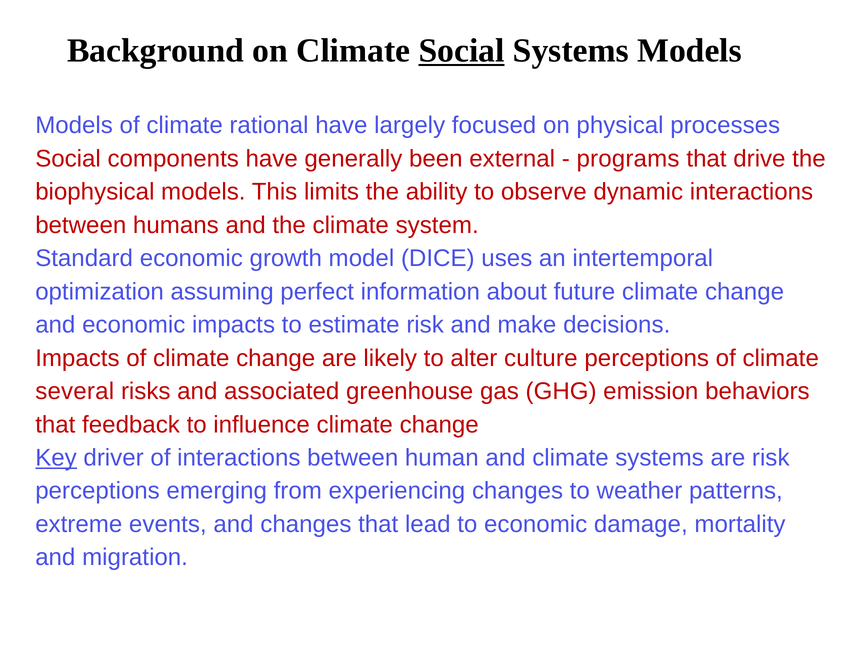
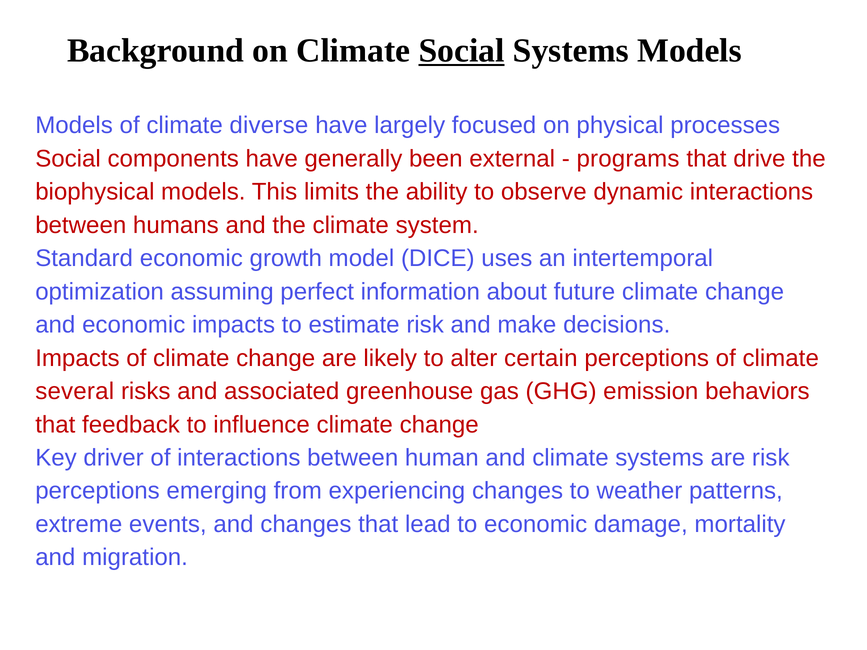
rational: rational -> diverse (269, 126)
culture: culture -> certain (541, 358)
Key underline: present -> none (56, 458)
